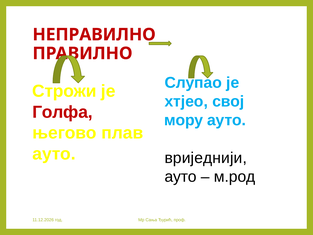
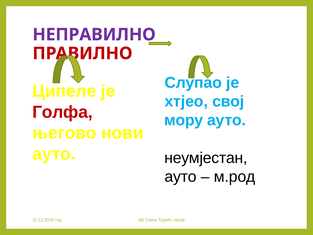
НЕПРАВИЛНО colour: red -> purple (94, 35)
Строжи: Строжи -> Ципеле (64, 91)
плав: плав -> нови (122, 133)
вриједнији: вриједнији -> неумјестан (206, 158)
